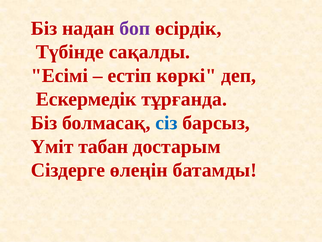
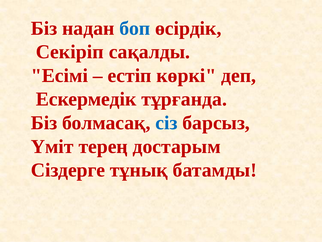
боп colour: purple -> blue (135, 28)
Түбінде: Түбінде -> Секіріп (70, 52)
табан: табан -> терең (103, 146)
өлеңін: өлеңін -> тұнық (139, 170)
